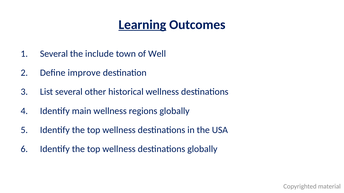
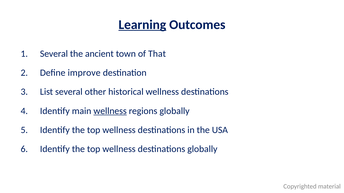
include: include -> ancient (99, 54)
Well: Well -> That (157, 54)
wellness underline: none -> present (110, 111)
